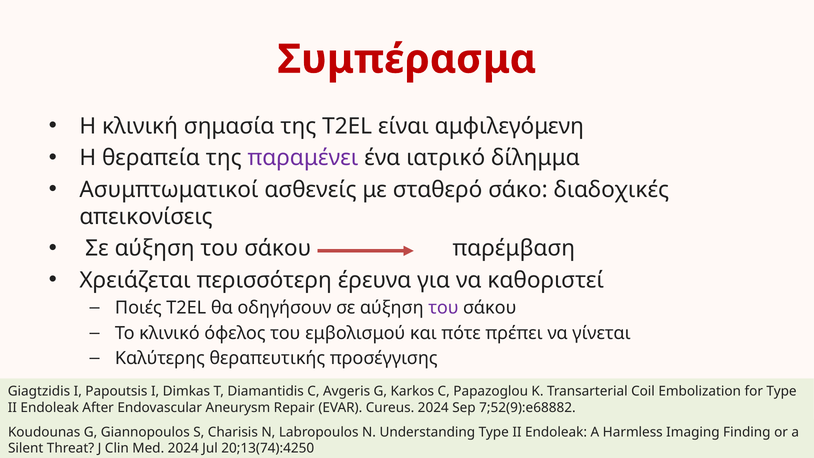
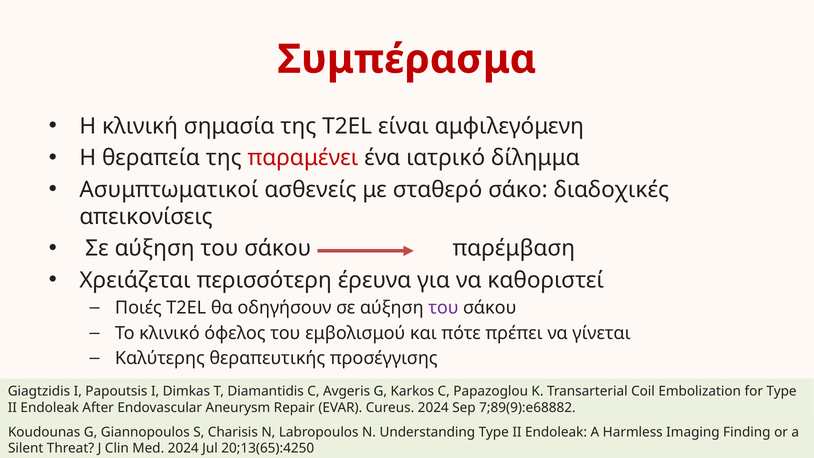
παραμένει colour: purple -> red (303, 158)
7;52(9):e68882: 7;52(9):e68882 -> 7;89(9):e68882 (527, 408)
20;13(74):4250: 20;13(74):4250 -> 20;13(65):4250 (268, 448)
